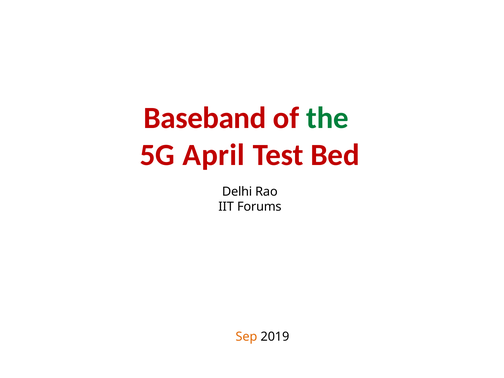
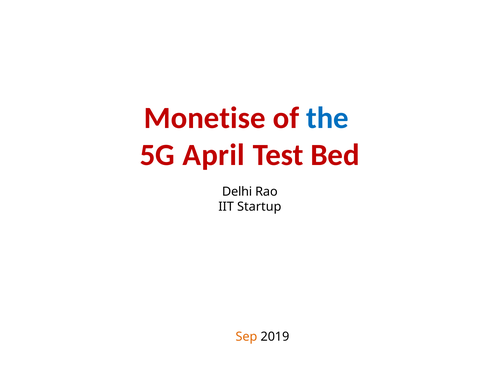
Baseband: Baseband -> Monetise (205, 118)
the colour: green -> blue (327, 118)
Forums: Forums -> Startup (259, 207)
